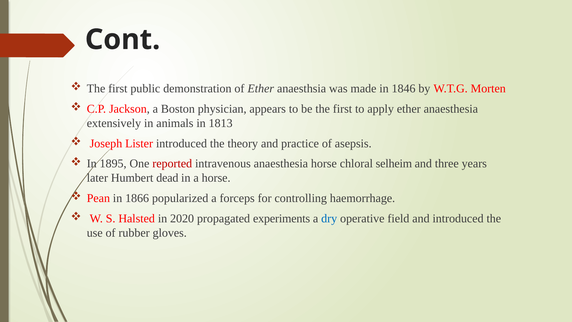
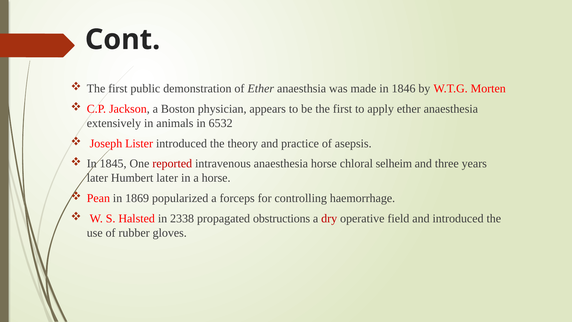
1813: 1813 -> 6532 (221, 123)
1895: 1895 -> 1845 (113, 164)
Humbert dead: dead -> later (167, 178)
1866: 1866 -> 1869 (137, 198)
2020: 2020 -> 2338 (182, 218)
experiments: experiments -> obstructions (282, 218)
dry colour: blue -> red (329, 218)
